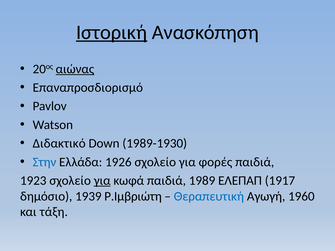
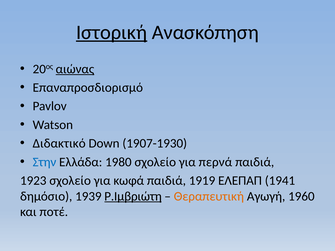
1989-1930: 1989-1930 -> 1907-1930 (155, 144)
1926: 1926 -> 1980 (118, 162)
φορές: φορές -> περνά (215, 162)
για underline: present -> none (102, 181)
1989: 1989 -> 1919 (202, 181)
1917: 1917 -> 1941 (280, 181)
Ρ.Ιμβριώτη underline: none -> present (133, 196)
Θεραπευτική colour: blue -> orange (209, 196)
τάξη: τάξη -> ποτέ (54, 212)
